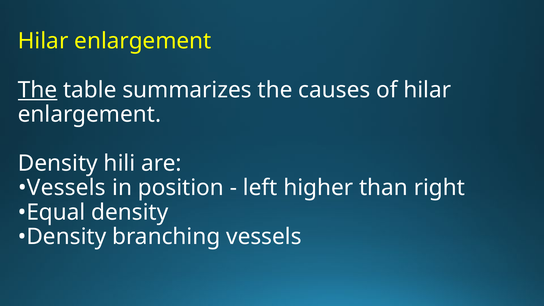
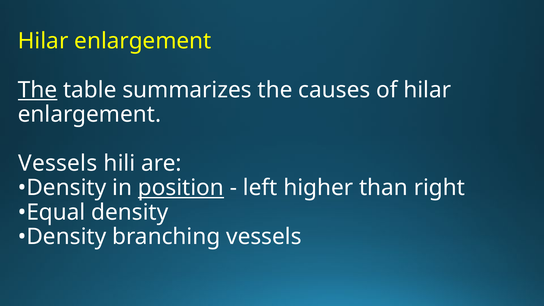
Density: Density -> Vessels (58, 163)
Vessels: Vessels -> Density (62, 188)
position underline: none -> present (181, 188)
